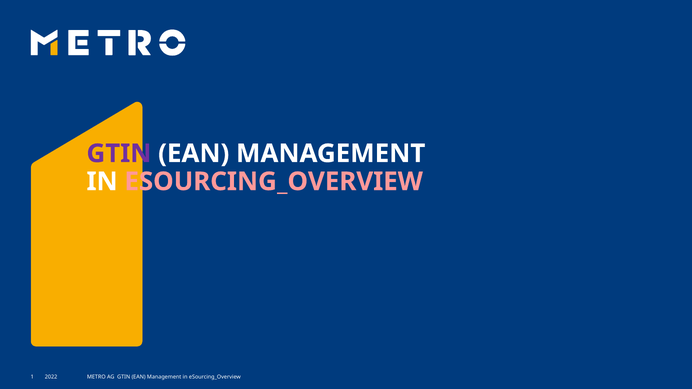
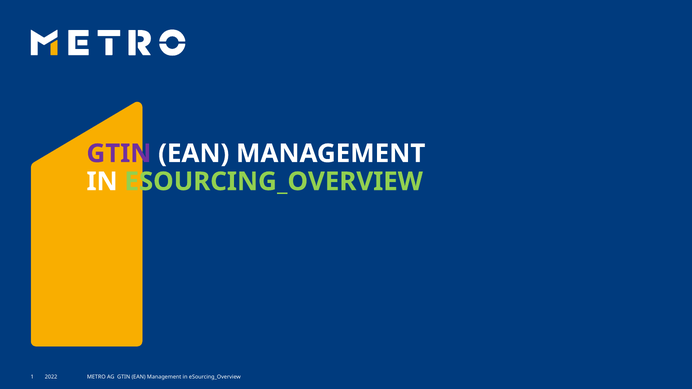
ESOURCING_OVERVIEW colour: pink -> light green (274, 182)
